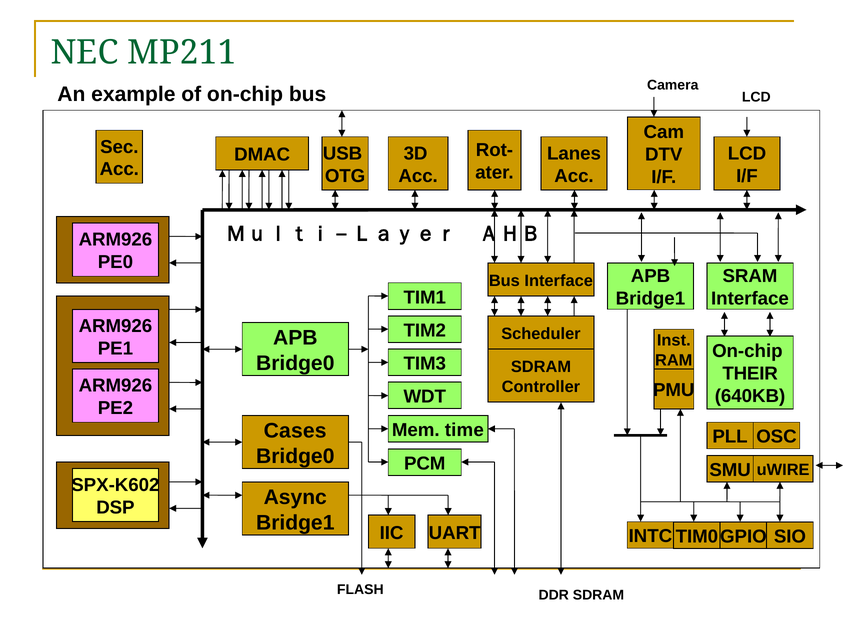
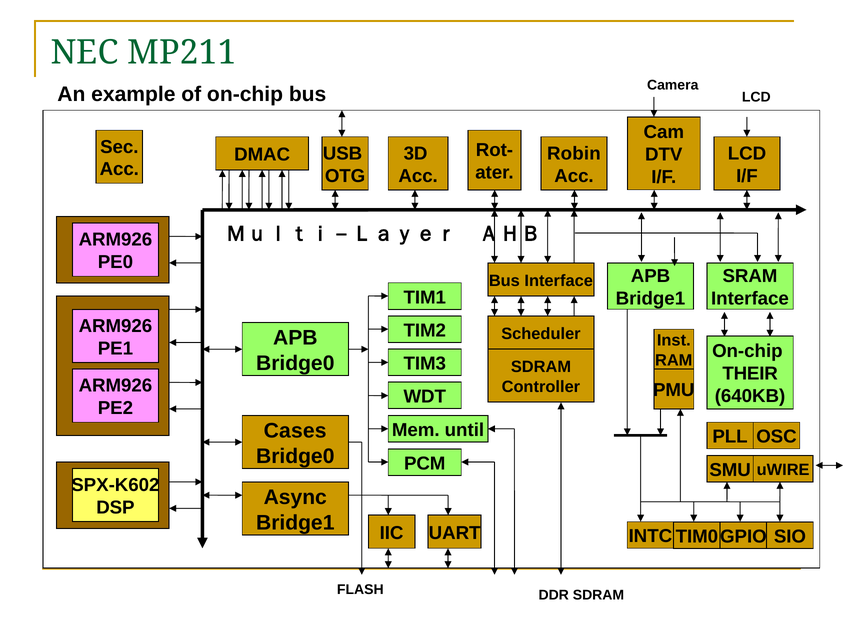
Lanes: Lanes -> Robin (574, 153)
time: time -> until (464, 430)
